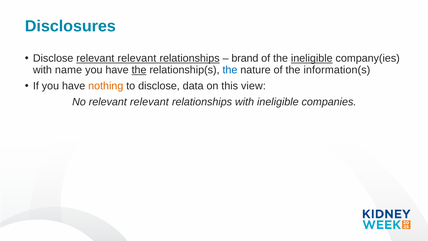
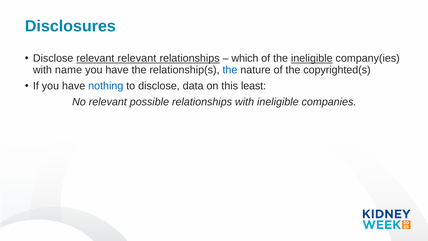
brand: brand -> which (245, 58)
the underline: present -> none (139, 70)
information(s: information(s -> copyrighted(s (337, 70)
nothing colour: orange -> blue (106, 86)
view: view -> least (254, 86)
No relevant relevant: relevant -> possible (149, 102)
